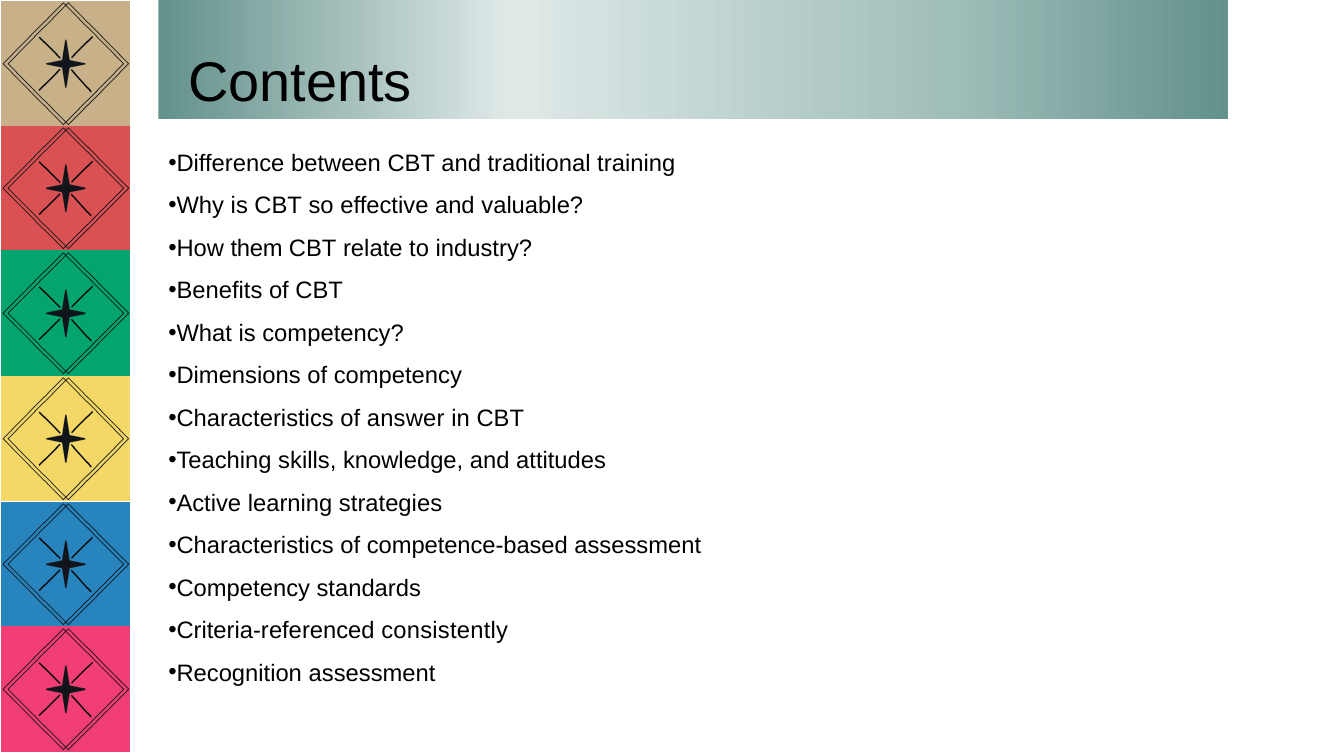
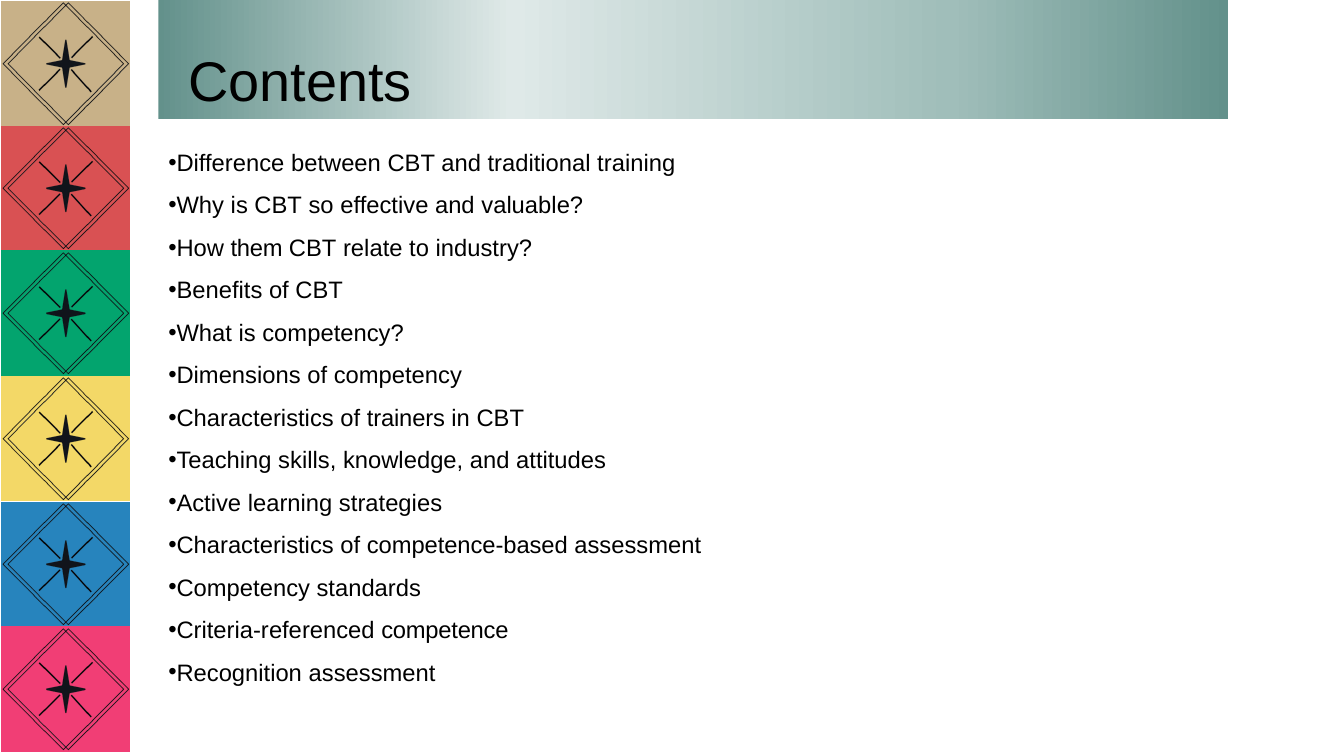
answer: answer -> trainers (406, 419)
consistently: consistently -> competence (445, 631)
